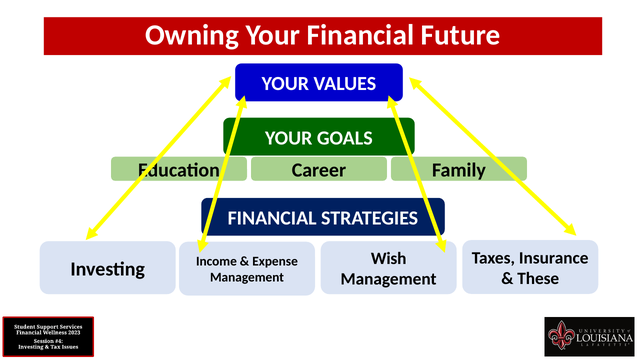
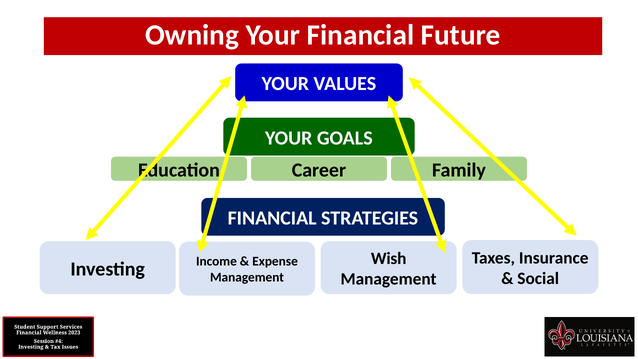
These: These -> Social (538, 278)
